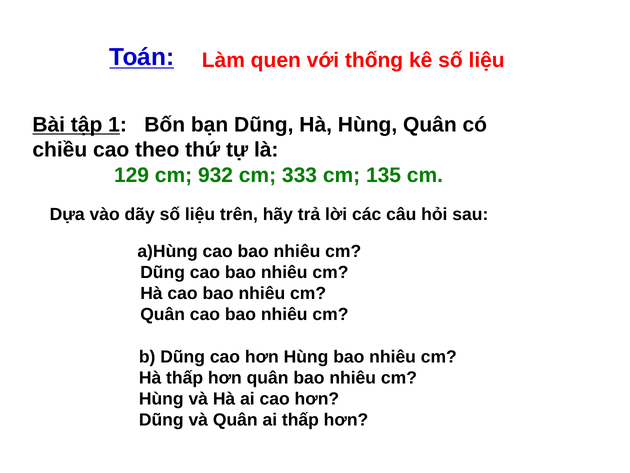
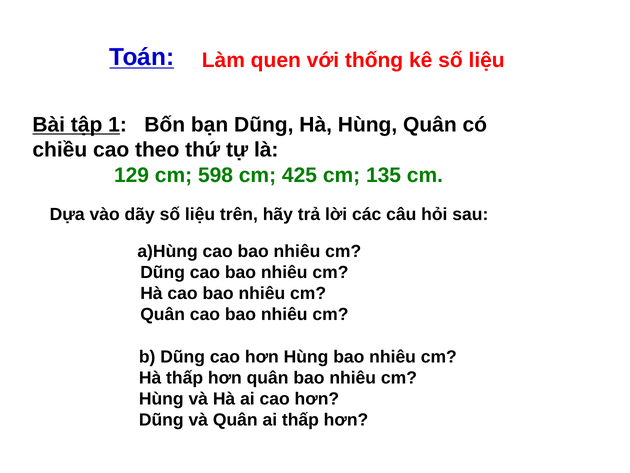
932: 932 -> 598 (216, 175)
333: 333 -> 425 (299, 175)
